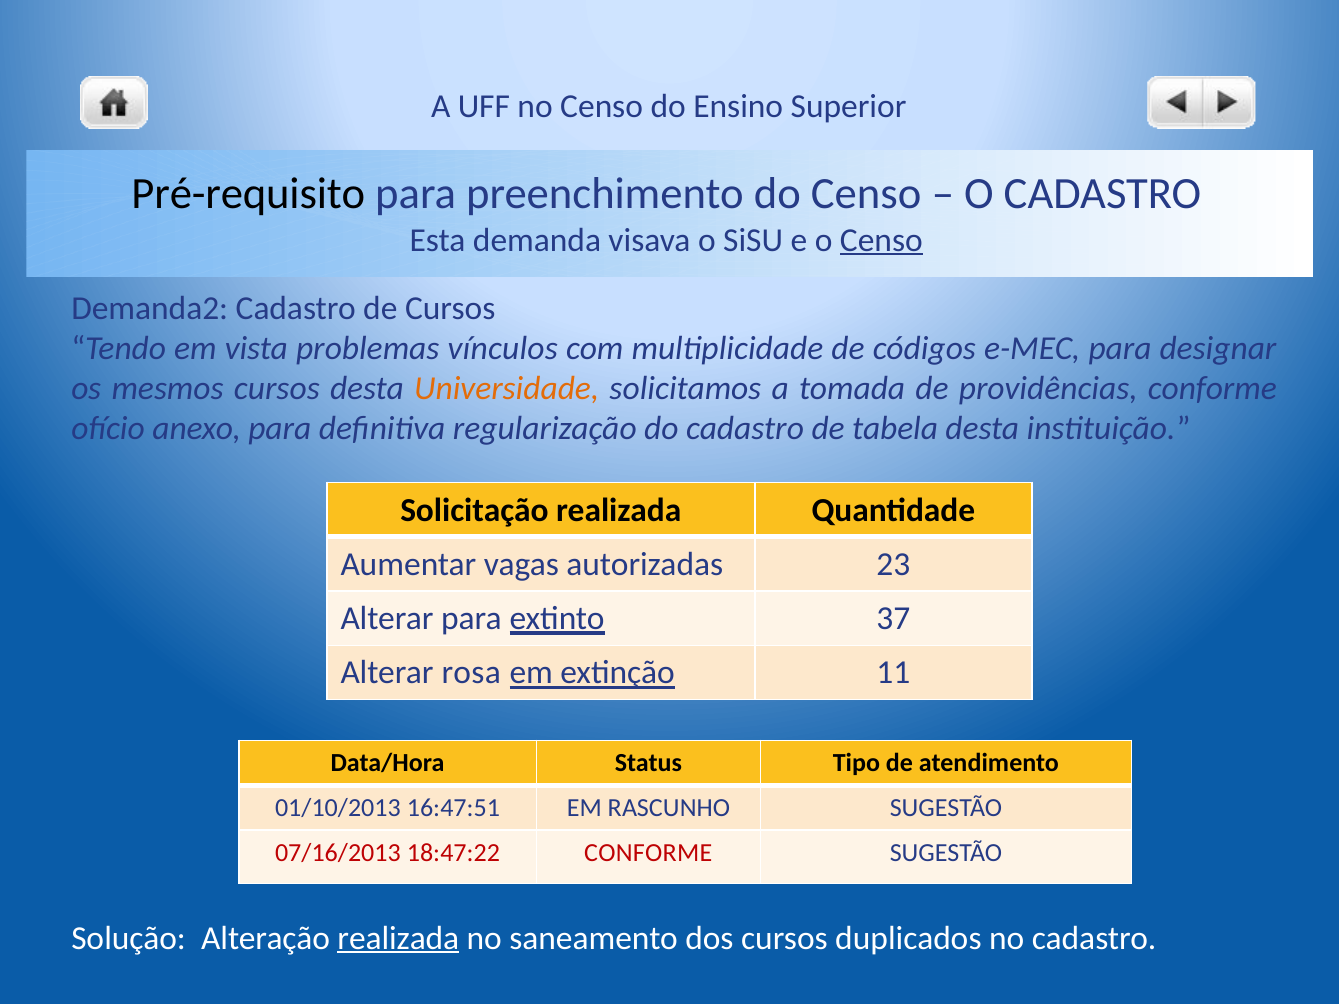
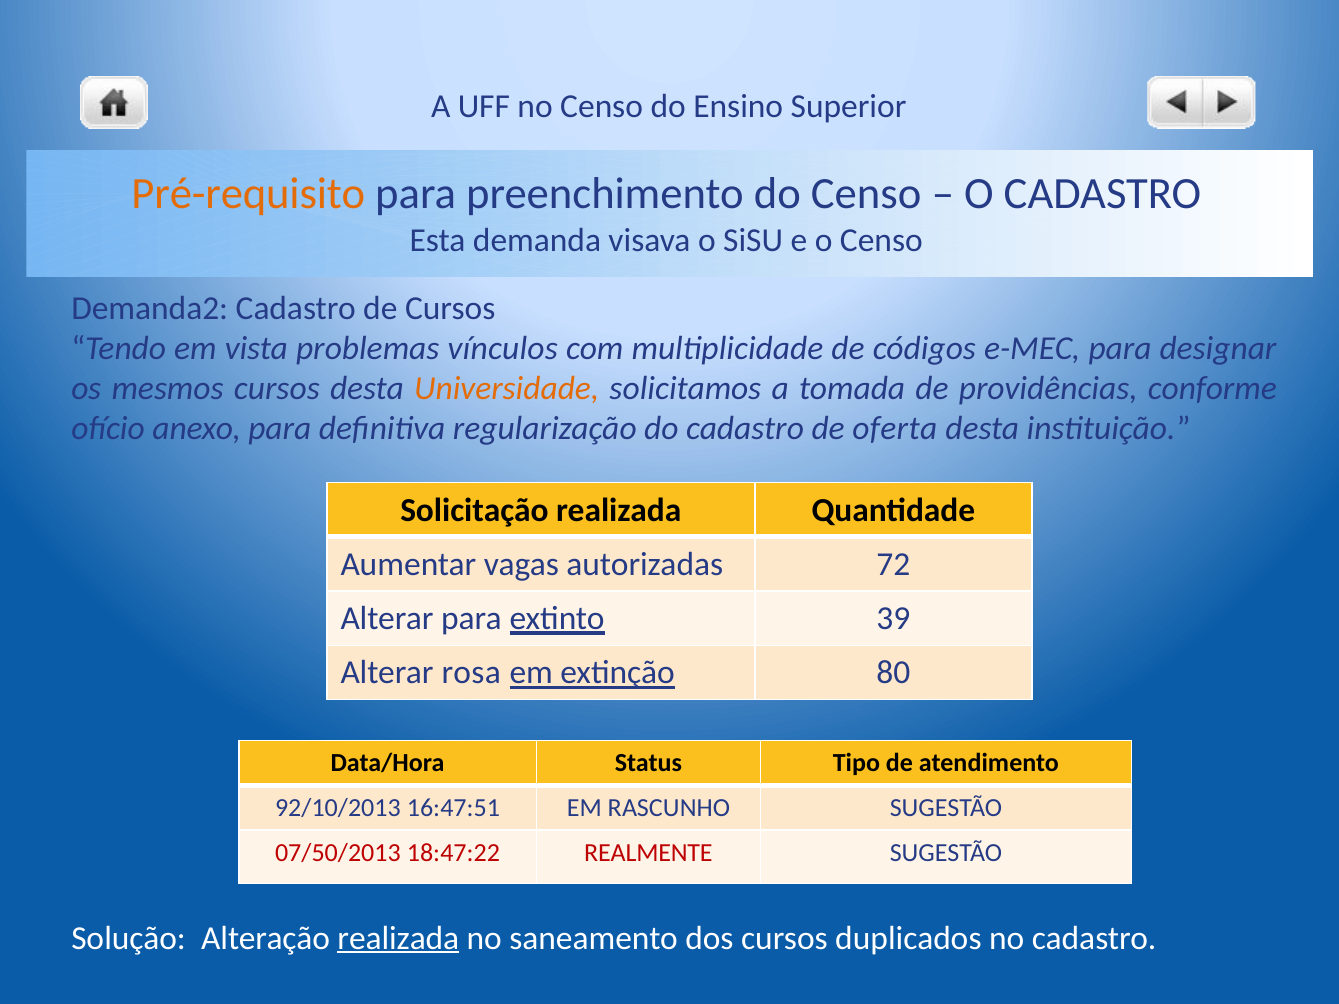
Pré-requisito colour: black -> orange (248, 194)
Censo underline: present -> none (881, 240)
tabela: tabela -> oferta (895, 429)
23: 23 -> 72 (893, 564)
37: 37 -> 39 (893, 619)
11: 11 -> 80 (893, 673)
01/10/2013: 01/10/2013 -> 92/10/2013 (338, 808)
07/16/2013: 07/16/2013 -> 07/50/2013 (338, 853)
18:47:22 CONFORME: CONFORME -> REALMENTE (648, 853)
